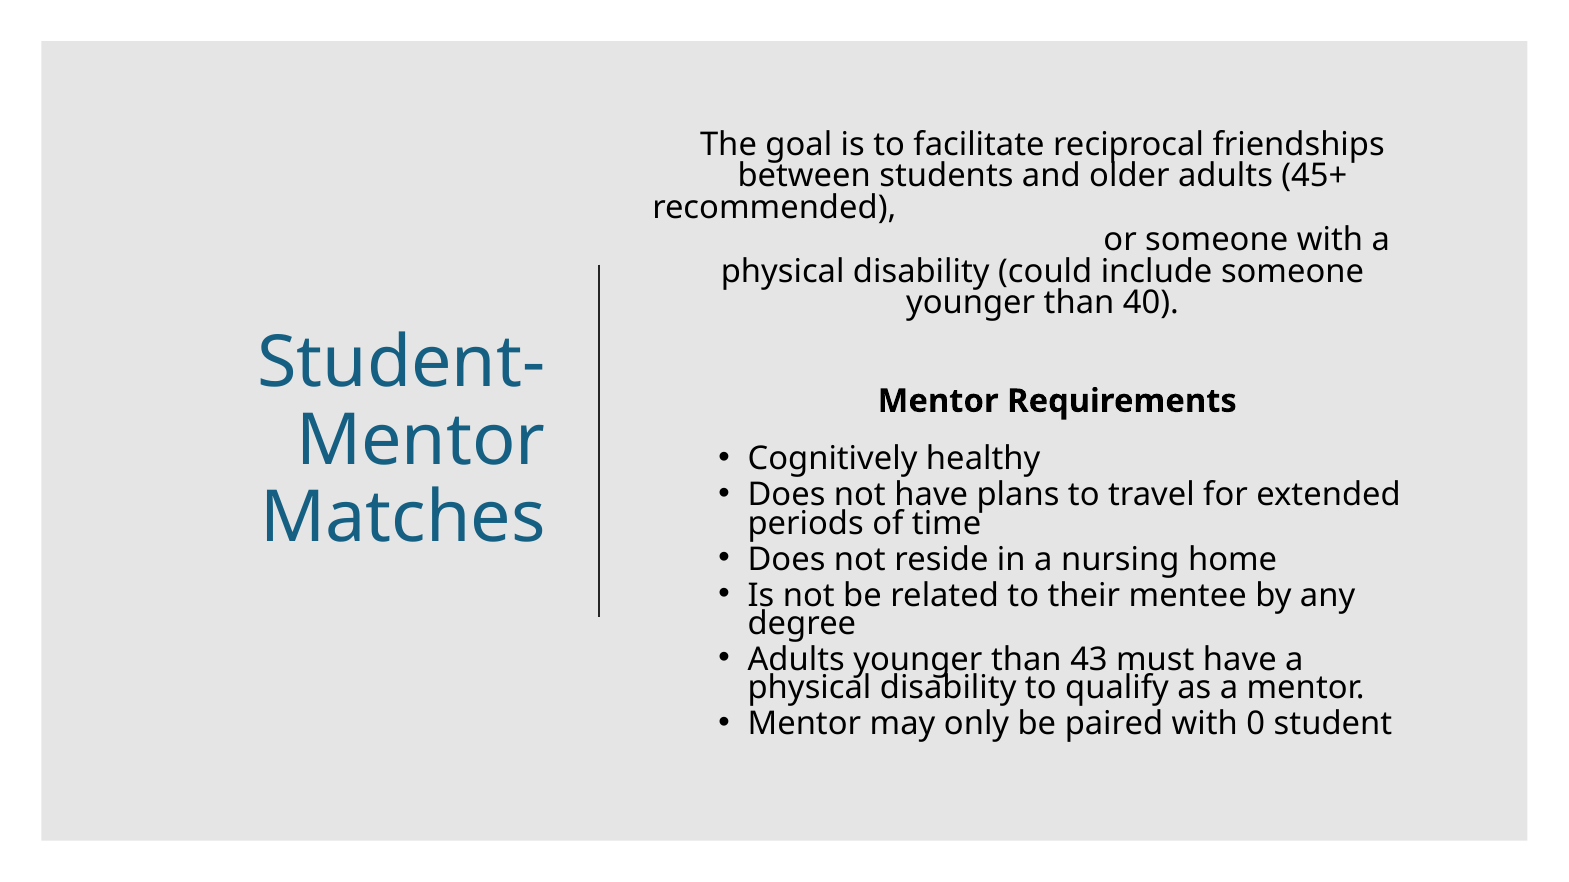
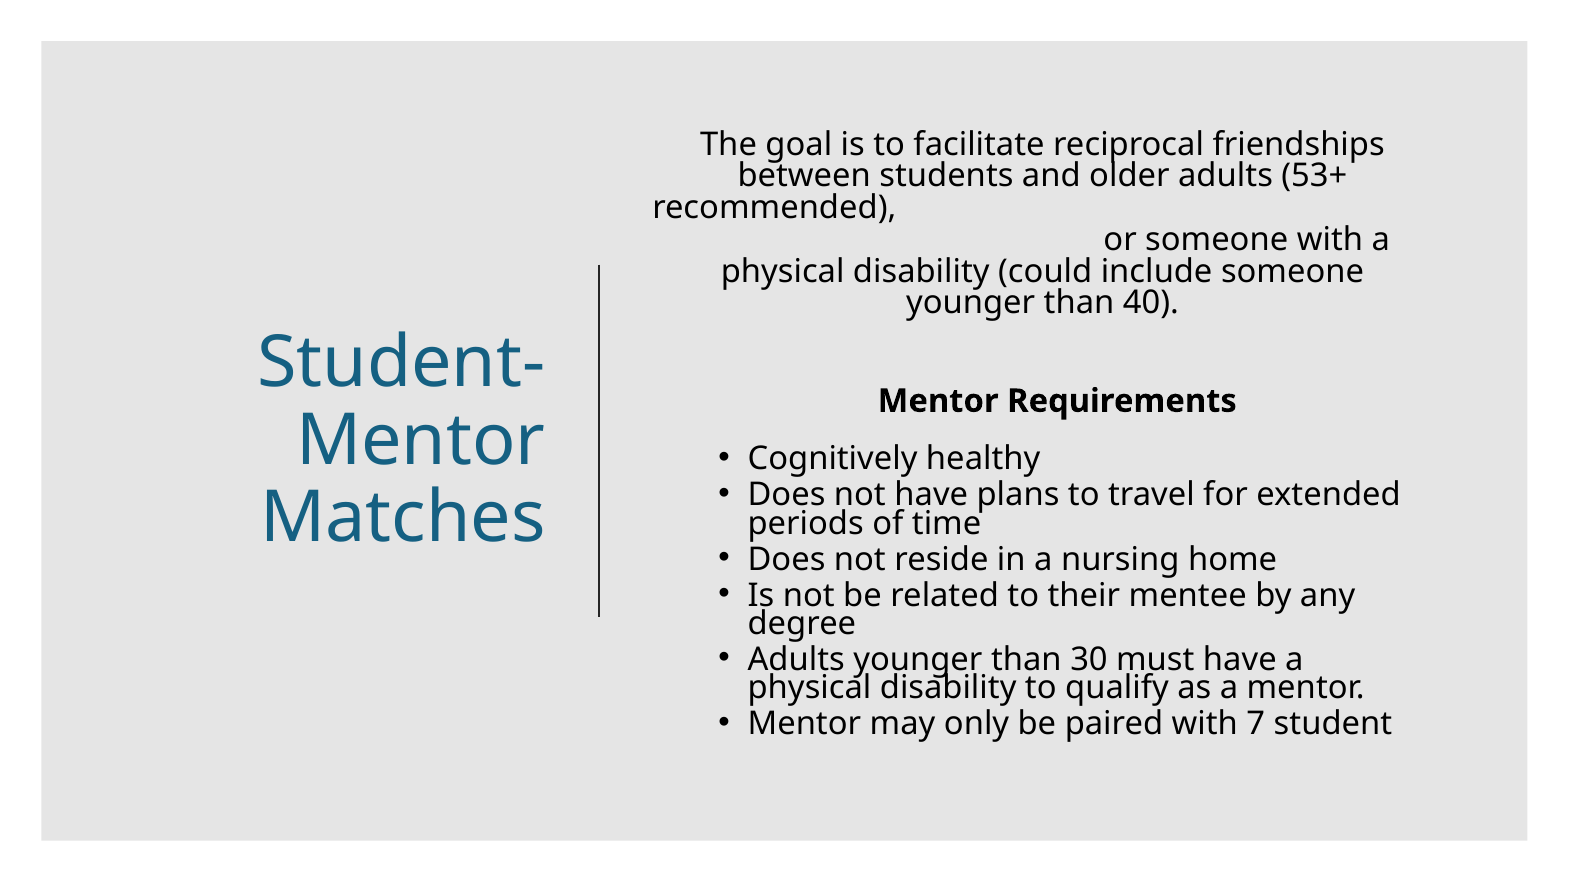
45+: 45+ -> 53+ (1314, 176)
43: 43 -> 30 (1089, 660)
0: 0 -> 7 (1256, 725)
